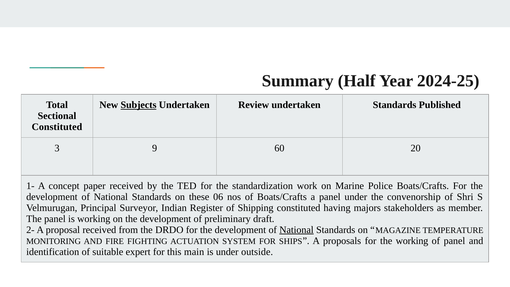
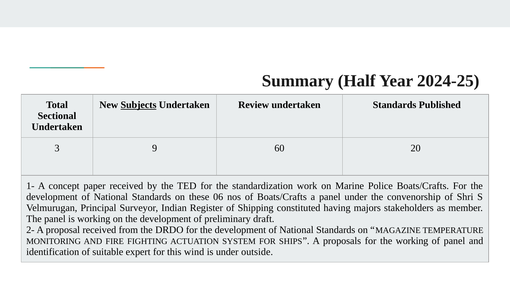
Constituted: Constituted -> Undertaken (57, 127)
National underline: present -> none (296, 230)
main: main -> wind (194, 252)
